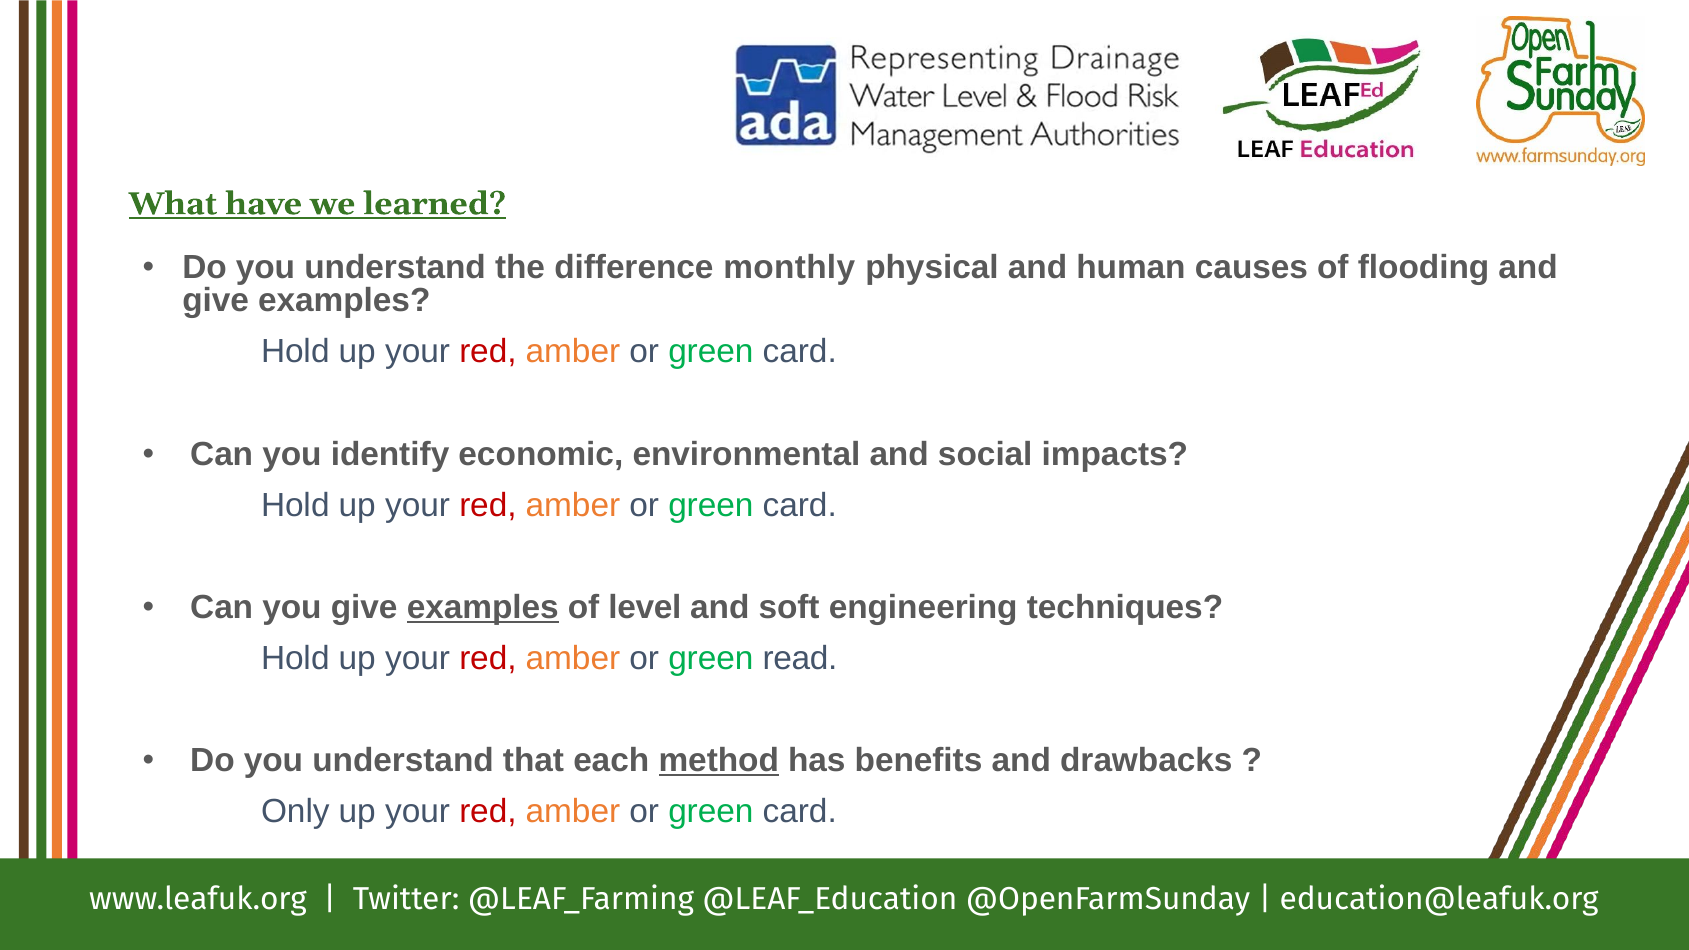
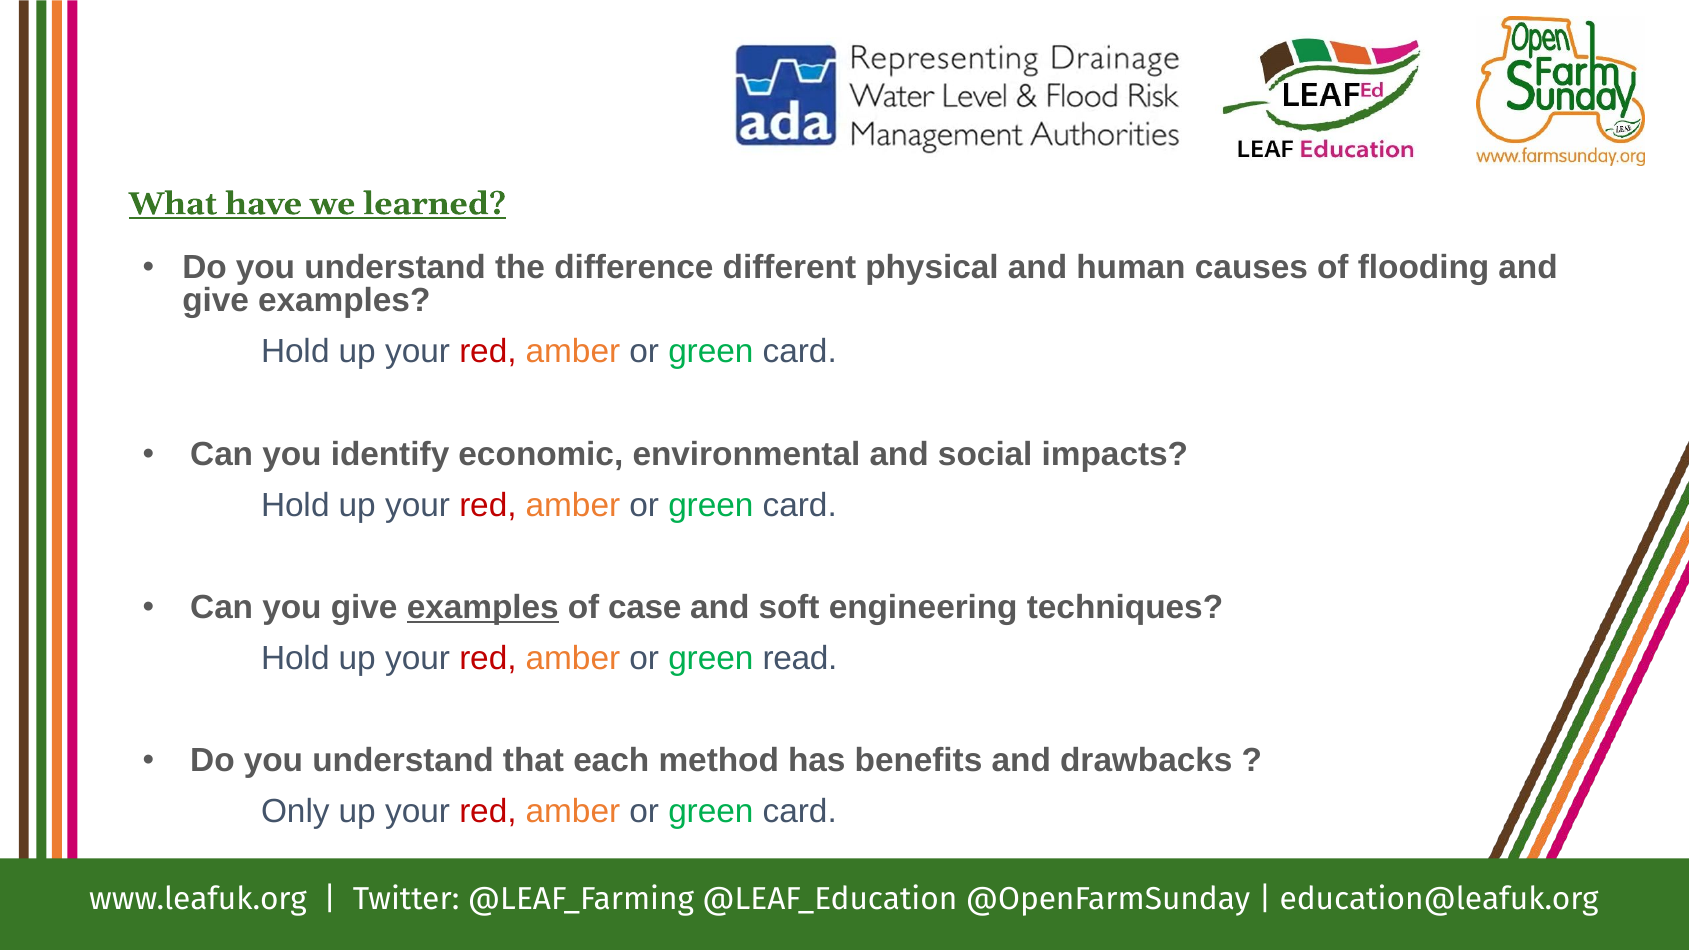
monthly: monthly -> different (789, 267)
level: level -> case (645, 607)
method underline: present -> none (719, 760)
